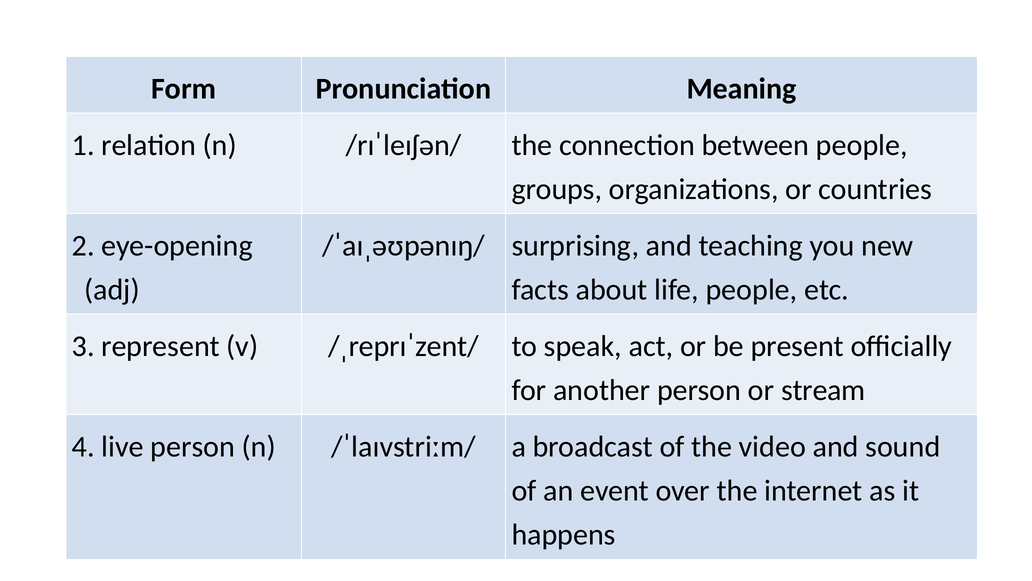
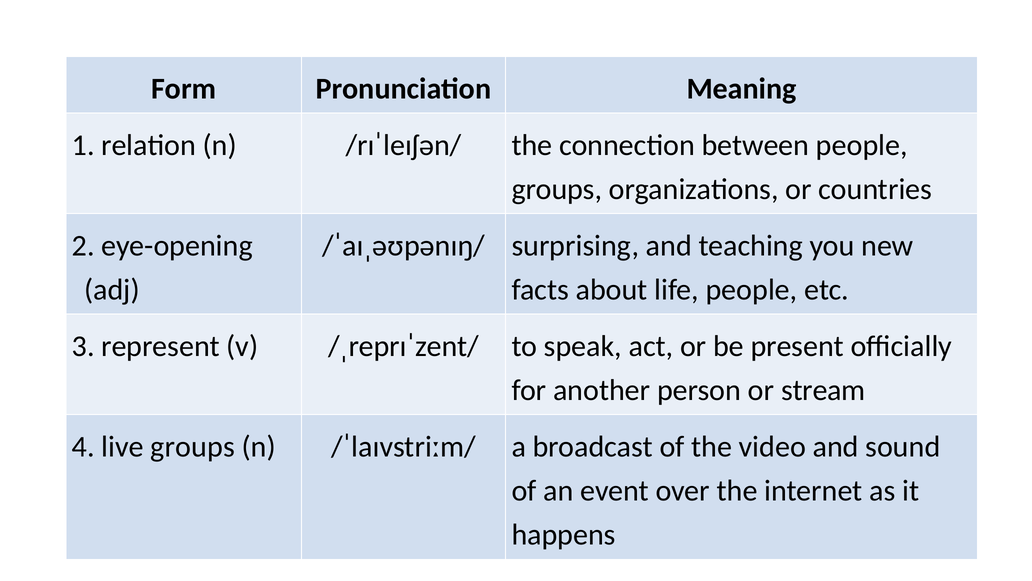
live person: person -> groups (193, 446)
